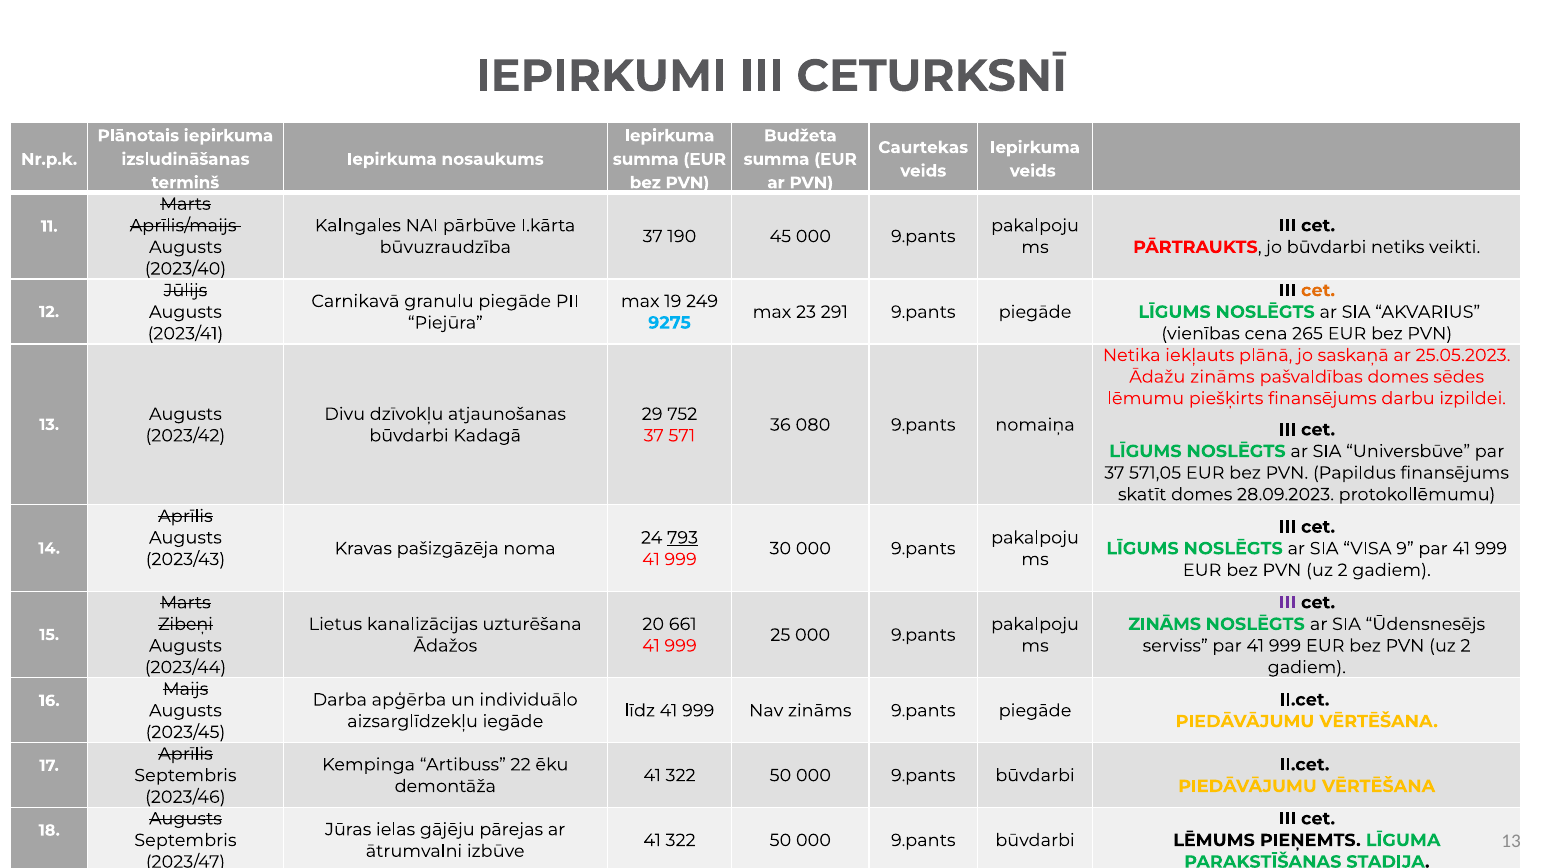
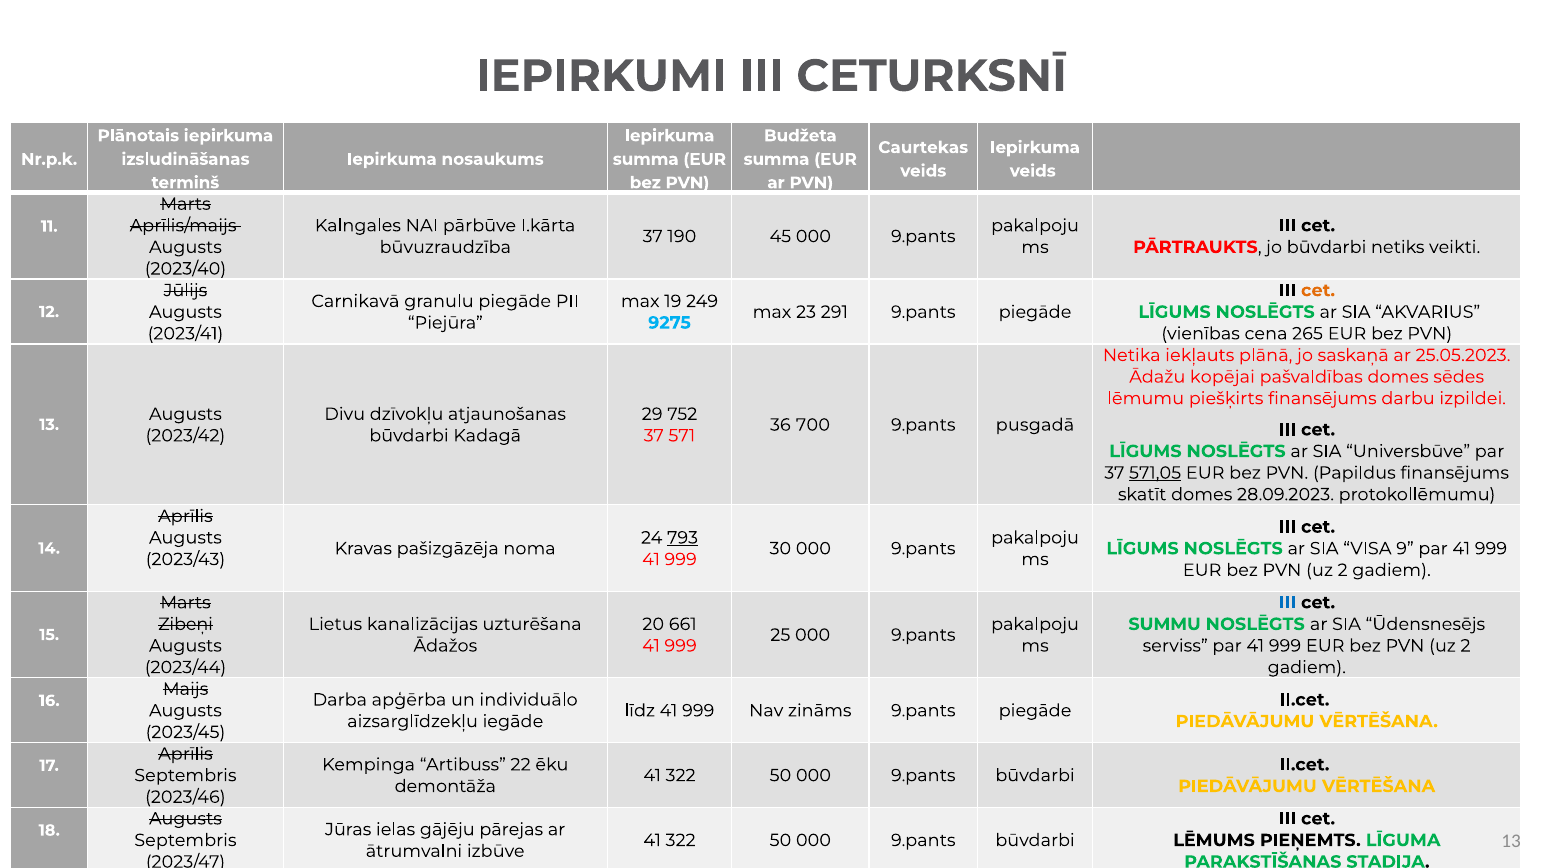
Ādažu zināms: zināms -> kopējai (1222, 377)
080: 080 -> 700 (813, 425)
nomaiņa: nomaiņa -> pusgadā (1035, 425)
571,05 underline: none -> present (1155, 473)
III colour: purple -> blue (1287, 602)
ZINĀMS: ZINĀMS -> SUMMU (1165, 624)
